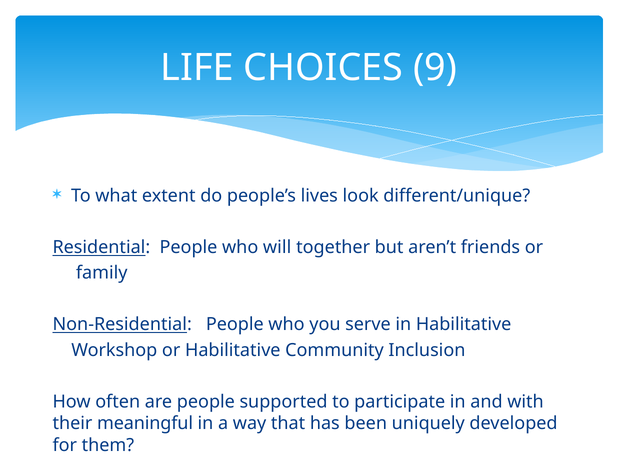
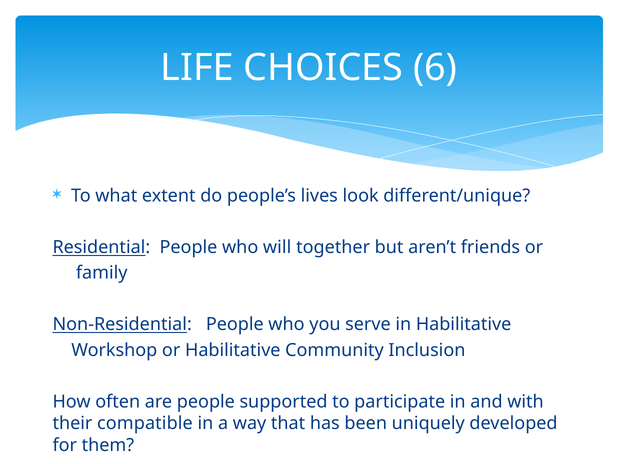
9: 9 -> 6 (435, 68)
meaningful: meaningful -> compatible (145, 423)
